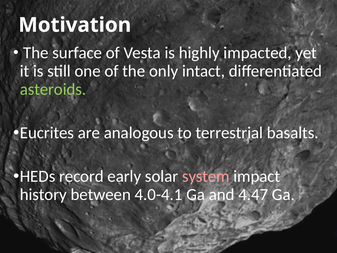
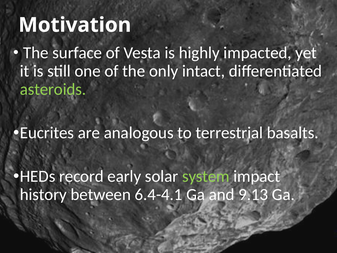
system colour: pink -> light green (206, 176)
4.0-4.1: 4.0-4.1 -> 6.4-4.1 (159, 194)
4.47: 4.47 -> 9.13 (253, 194)
